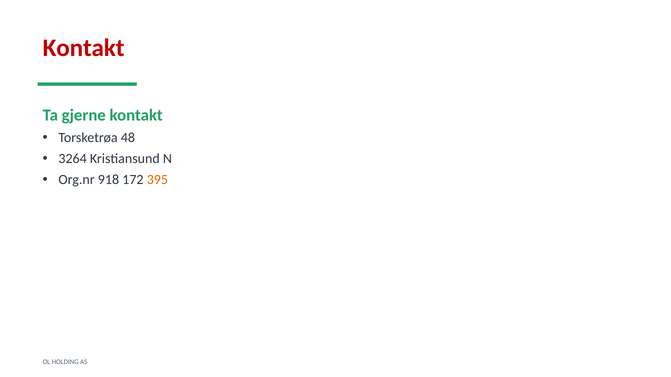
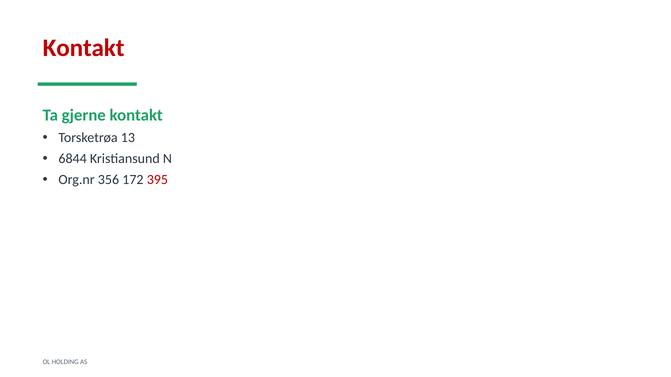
48: 48 -> 13 (128, 138)
3264: 3264 -> 6844 (73, 159)
918: 918 -> 356 (108, 180)
395 colour: orange -> red (157, 180)
